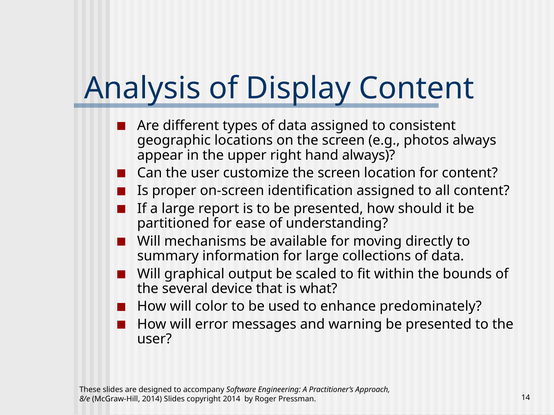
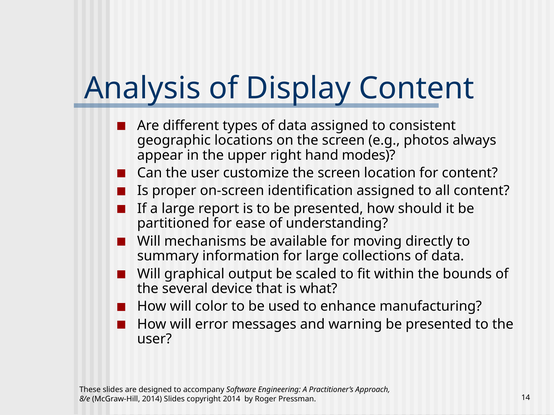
hand always: always -> modes (369, 156)
predominately: predominately -> manufacturing (431, 307)
